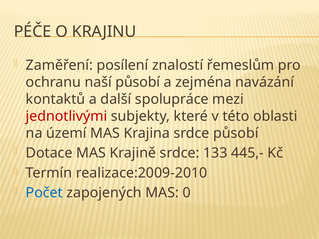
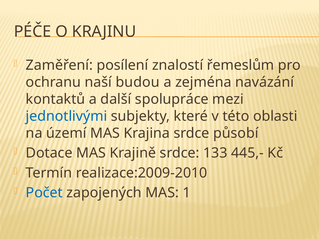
naší působí: působí -> budou (138, 82)
jednotlivými colour: red -> blue (66, 116)
0: 0 -> 1 (187, 193)
